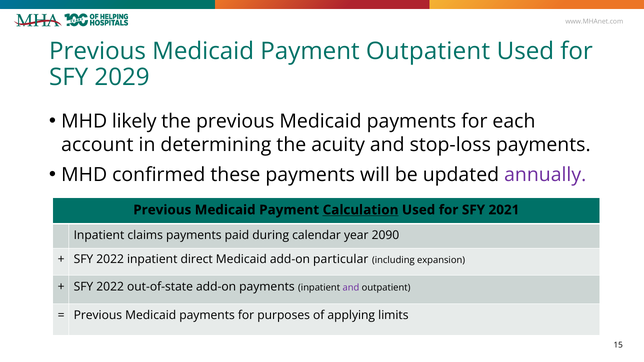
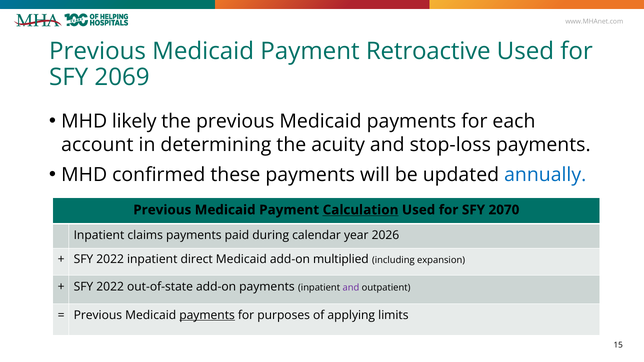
Payment Outpatient: Outpatient -> Retroactive (428, 51)
2029: 2029 -> 2069 (122, 77)
annually colour: purple -> blue (545, 175)
2021: 2021 -> 2070 (504, 210)
2090: 2090 -> 2026 (385, 235)
particular: particular -> multiplied (341, 260)
payments underline: none -> present (207, 315)
